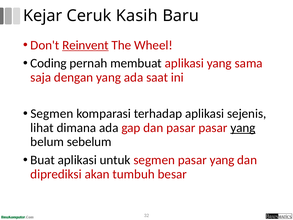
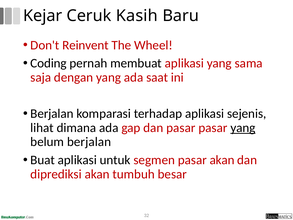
Reinvent underline: present -> none (85, 45)
Segmen: Segmen -> Berjalan (52, 114)
belum sebelum: sebelum -> berjalan (89, 142)
segmen pasar yang: yang -> akan (222, 160)
